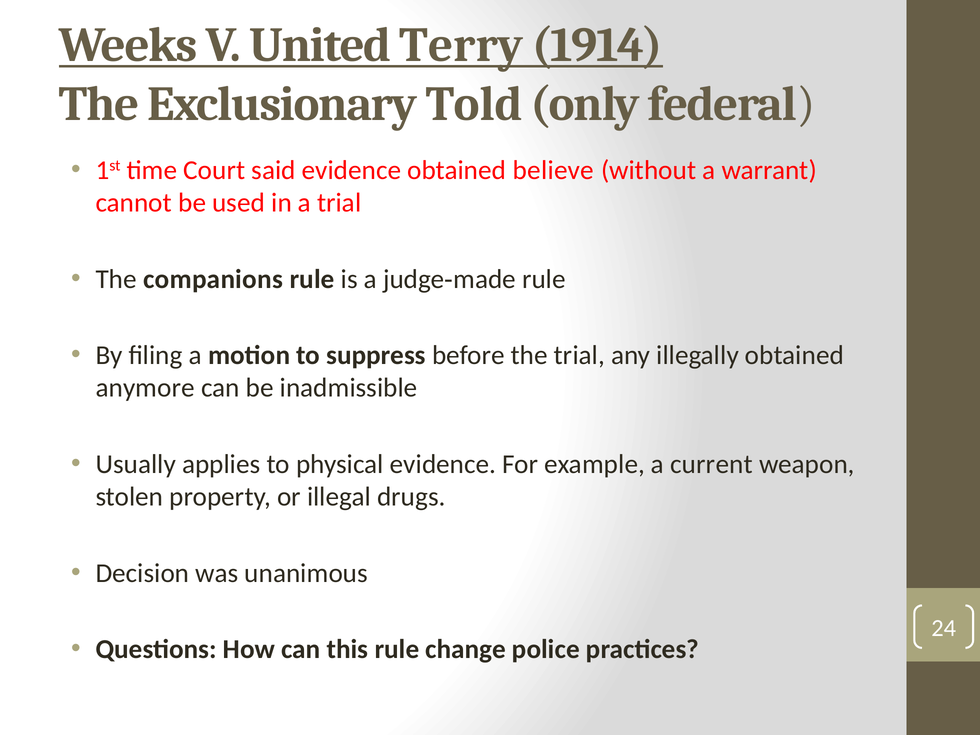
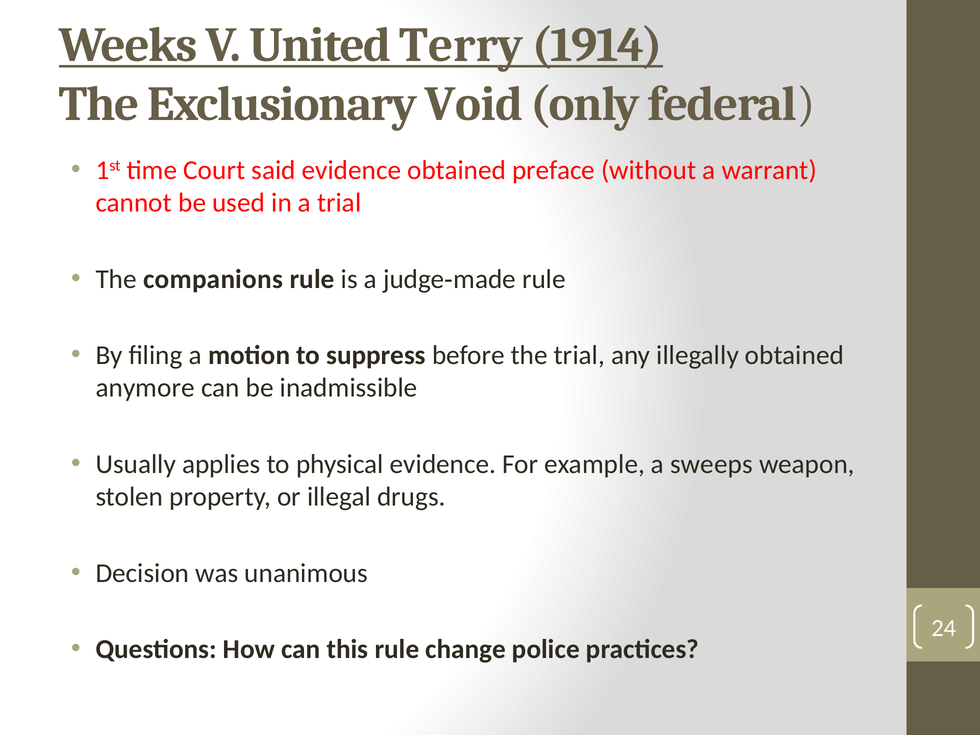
Told: Told -> Void (474, 104)
believe: believe -> preface (554, 170)
current: current -> sweeps (711, 464)
